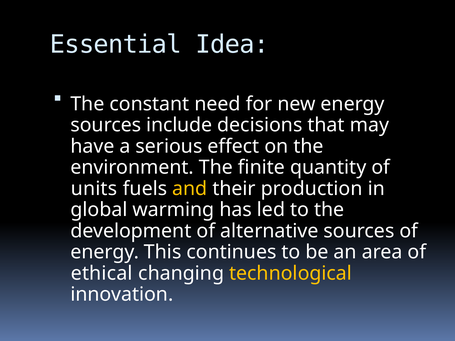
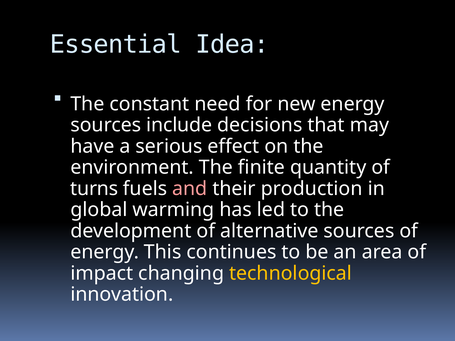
units: units -> turns (94, 189)
and colour: yellow -> pink (190, 189)
ethical: ethical -> impact (102, 274)
